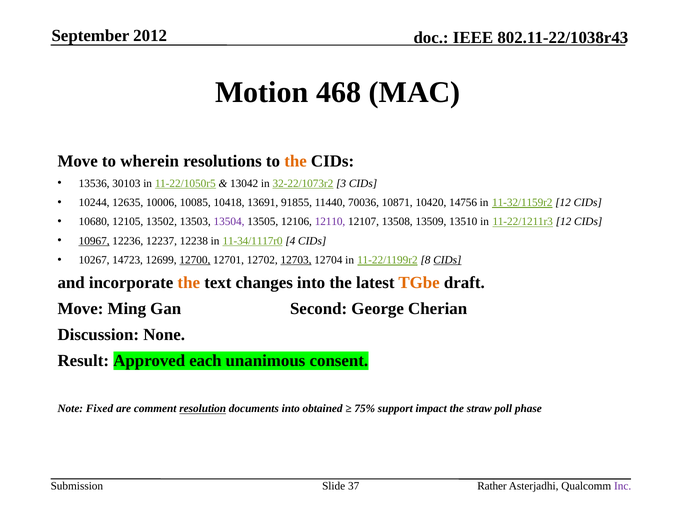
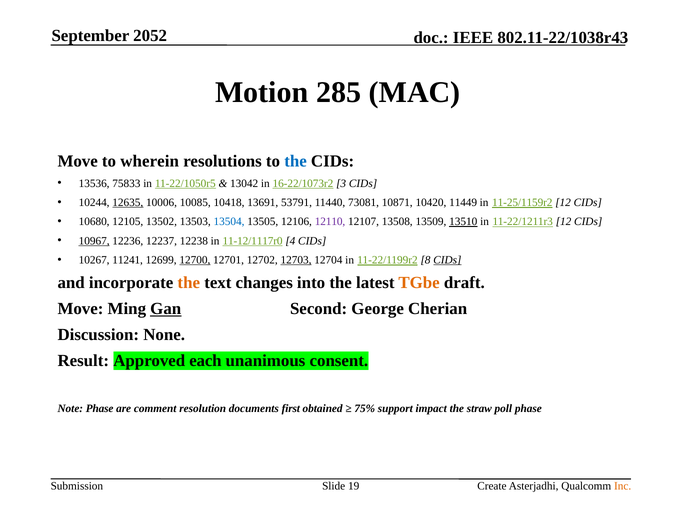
2012: 2012 -> 2052 (150, 36)
468: 468 -> 285 (339, 92)
the colour: orange -> blue (296, 161)
30103: 30103 -> 75833 (126, 183)
32-22/1073r2: 32-22/1073r2 -> 16-22/1073r2 (303, 183)
12635 underline: none -> present (128, 202)
91855: 91855 -> 53791 (296, 202)
70036: 70036 -> 73081 (364, 202)
14756: 14756 -> 11449 (463, 202)
11-32/1159r2: 11-32/1159r2 -> 11-25/1159r2 (522, 202)
13504 colour: purple -> blue (229, 222)
13510 underline: none -> present (463, 222)
11-34/1117r0: 11-34/1117r0 -> 11-12/1117r0 (253, 241)
14723: 14723 -> 11241 (128, 260)
Gan underline: none -> present (166, 309)
Note Fixed: Fixed -> Phase (100, 409)
resolution underline: present -> none (203, 409)
documents into: into -> first (291, 409)
37: 37 -> 19 (354, 486)
Rather: Rather -> Create (492, 486)
Inc colour: purple -> orange (623, 486)
